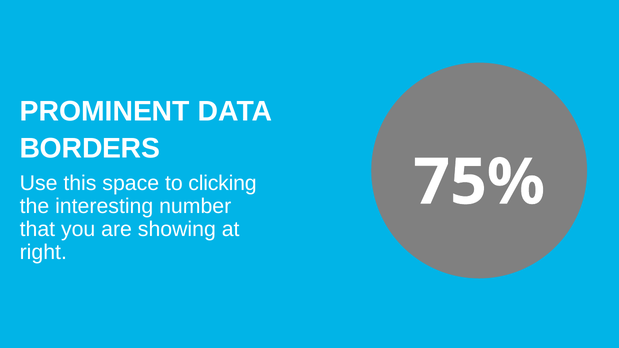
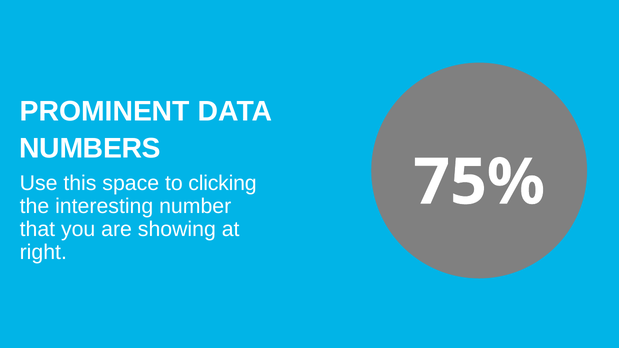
BORDERS: BORDERS -> NUMBERS (90, 149)
